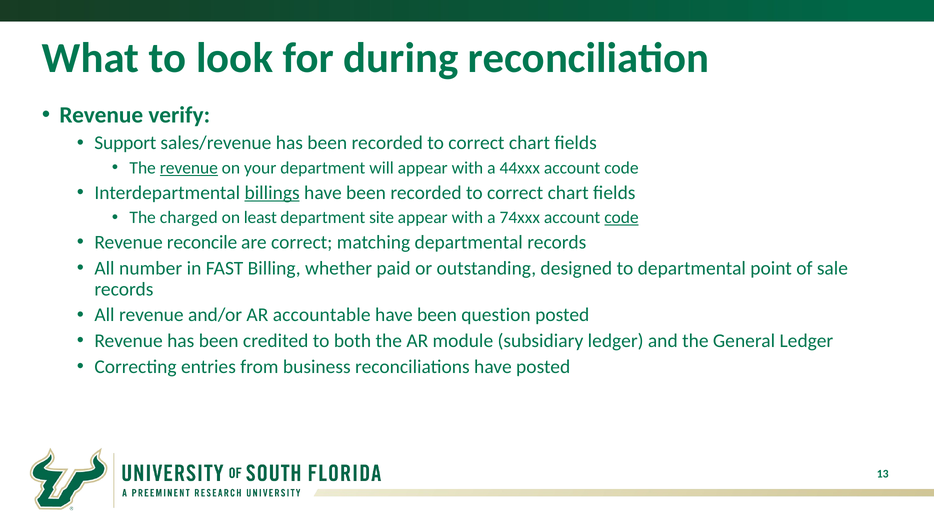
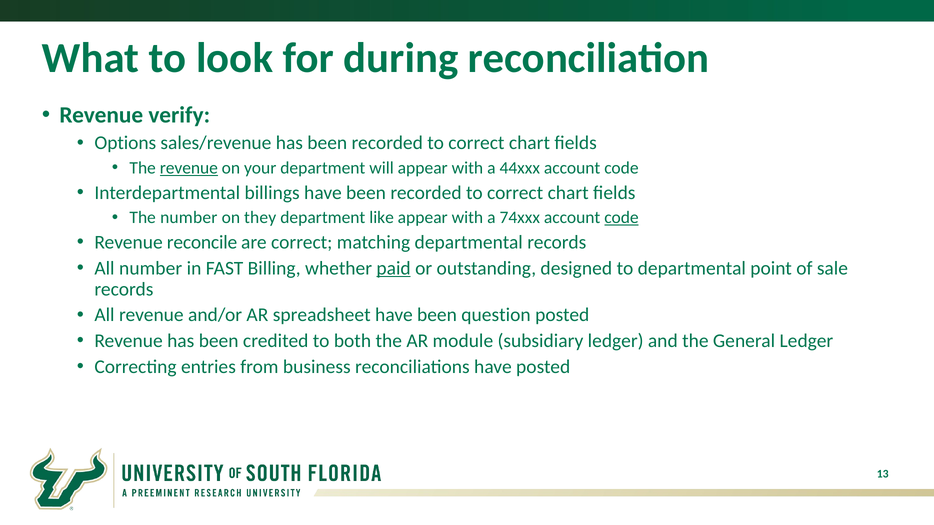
Support: Support -> Options (125, 143)
billings underline: present -> none (272, 193)
The charged: charged -> number (189, 218)
least: least -> they (260, 218)
site: site -> like (382, 218)
paid underline: none -> present (394, 268)
accountable: accountable -> spreadsheet (322, 315)
